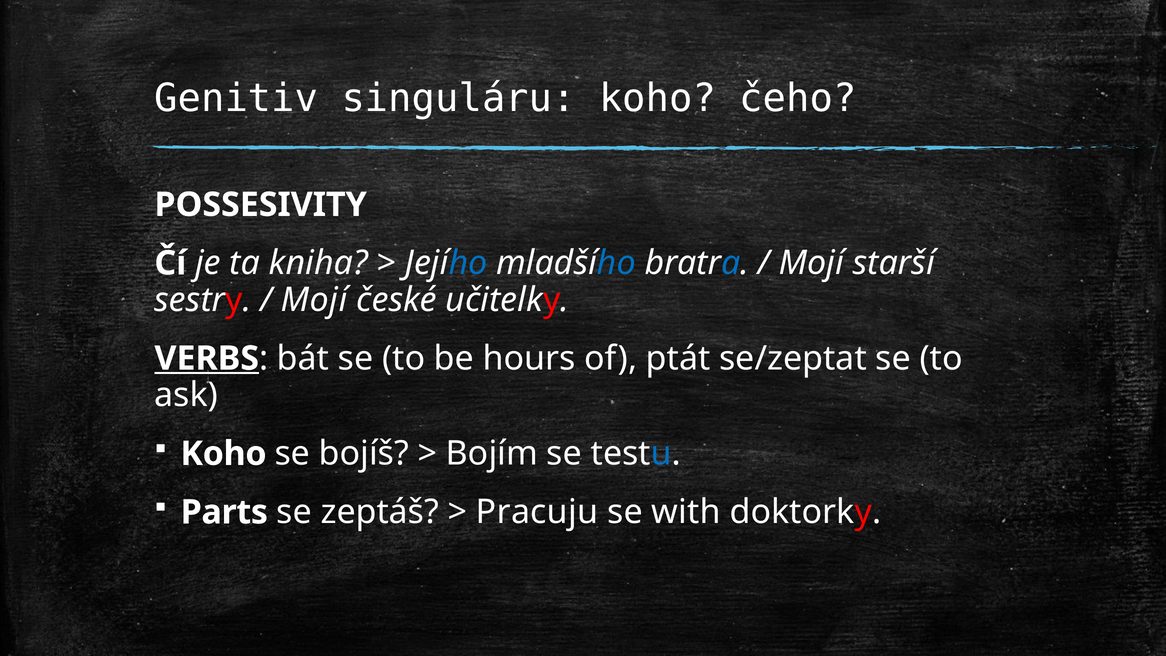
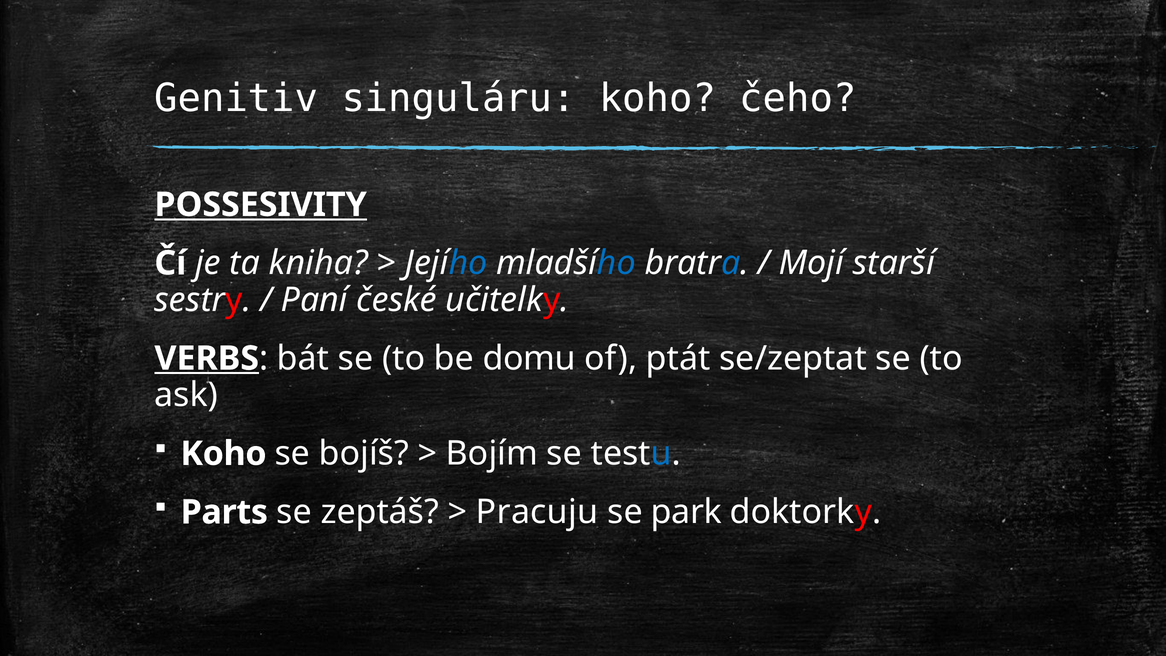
POSSESIVITY underline: none -> present (261, 205)
Mojí: Mojí -> Paní (314, 300)
hours: hours -> domu (529, 358)
with: with -> park (686, 512)
